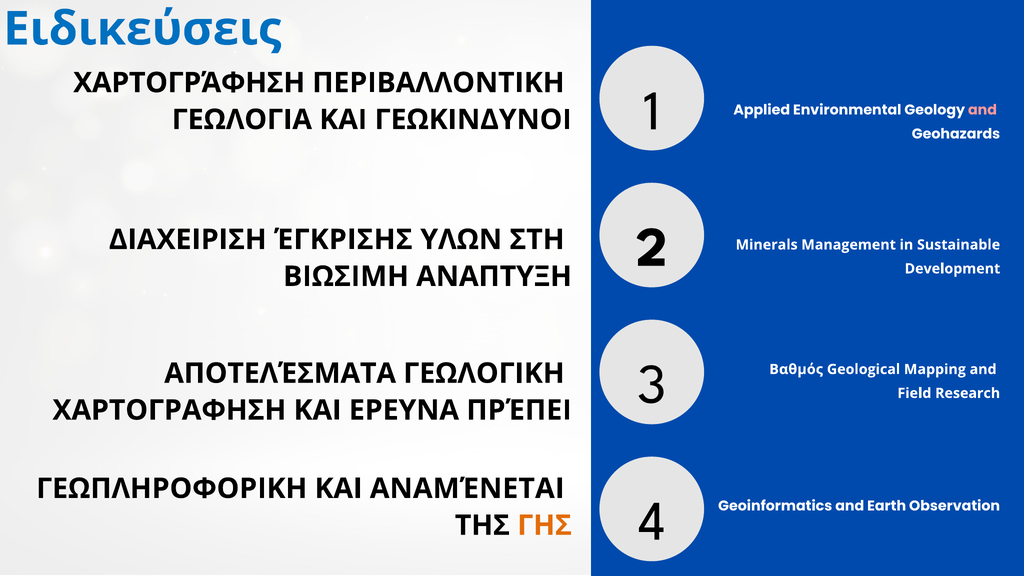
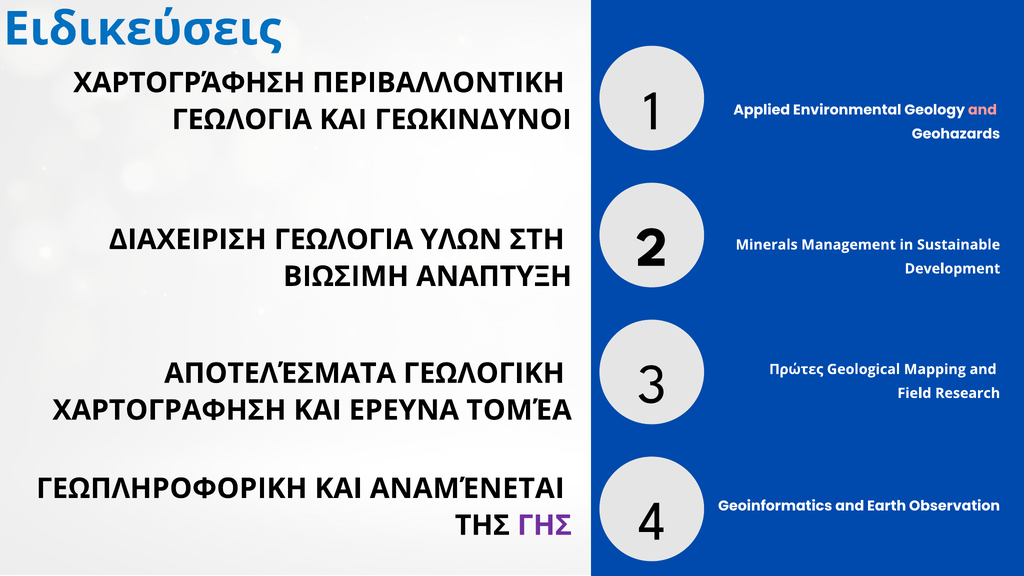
ΔΙΑΧΕΙΡΙΣΗ ΈΓΚΡΙΣΗΣ: ΈΓΚΡΙΣΗΣ -> ΓΕΩΛΟΓΙΑ (344, 240)
Βαθμός: Βαθμός -> Πρώτες (796, 369)
ΠΡΈΠΕΙ: ΠΡΈΠΕΙ -> ΤΟΜΈΑ (519, 410)
ΓΗΣ colour: orange -> purple (545, 525)
